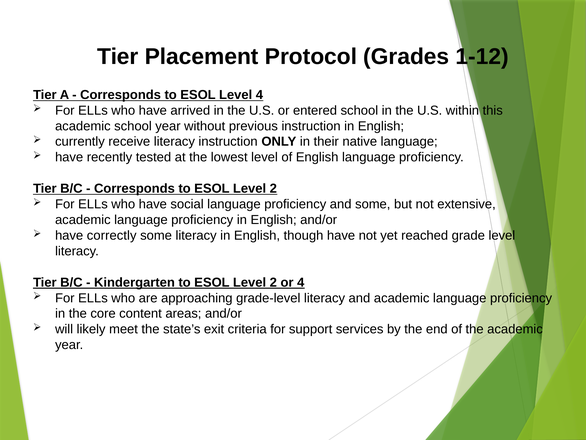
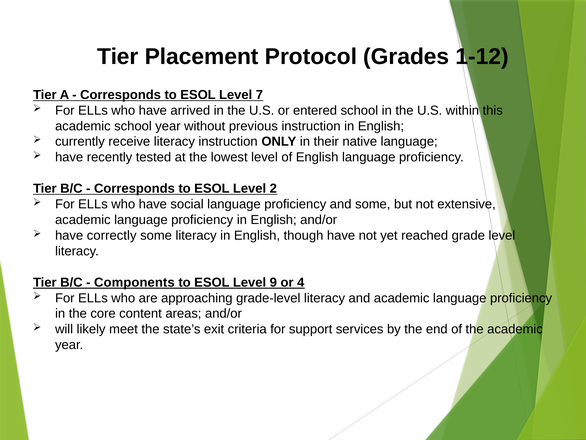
Level 4: 4 -> 7 (259, 95)
Kindergarten: Kindergarten -> Components (134, 282)
2: 2 -> 9 (273, 282)
